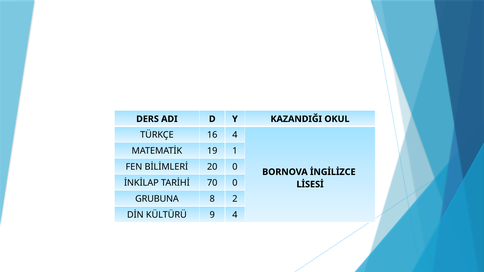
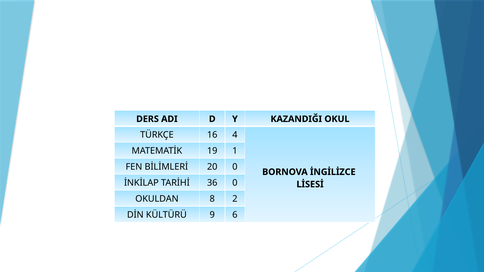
70: 70 -> 36 (212, 183)
GRUBUNA: GRUBUNA -> OKULDAN (157, 199)
9 4: 4 -> 6 (235, 215)
